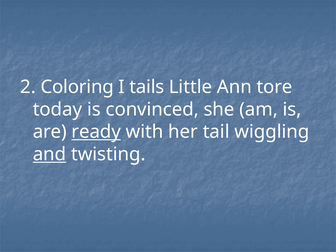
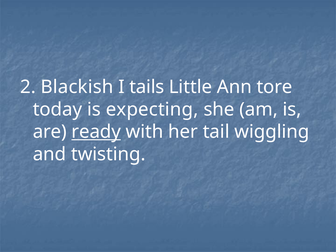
Coloring: Coloring -> Blackish (77, 87)
convinced: convinced -> expecting (152, 109)
and underline: present -> none (49, 154)
